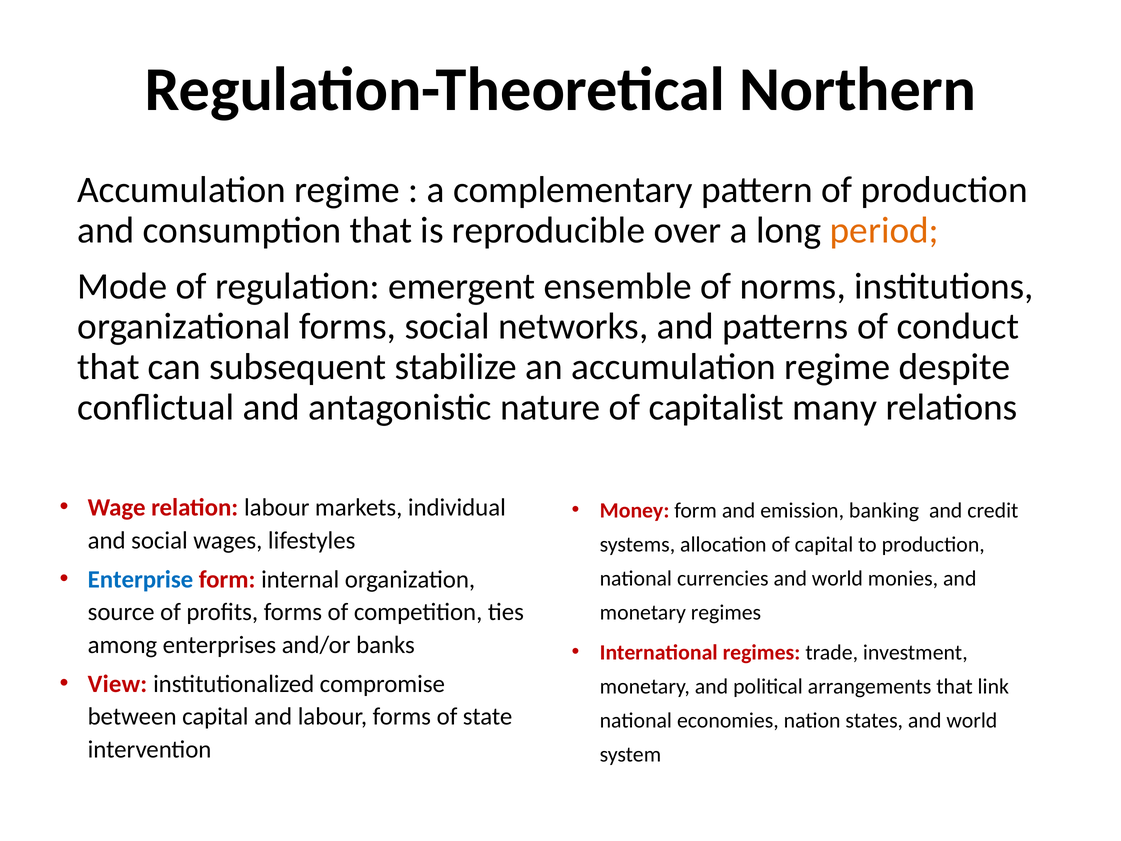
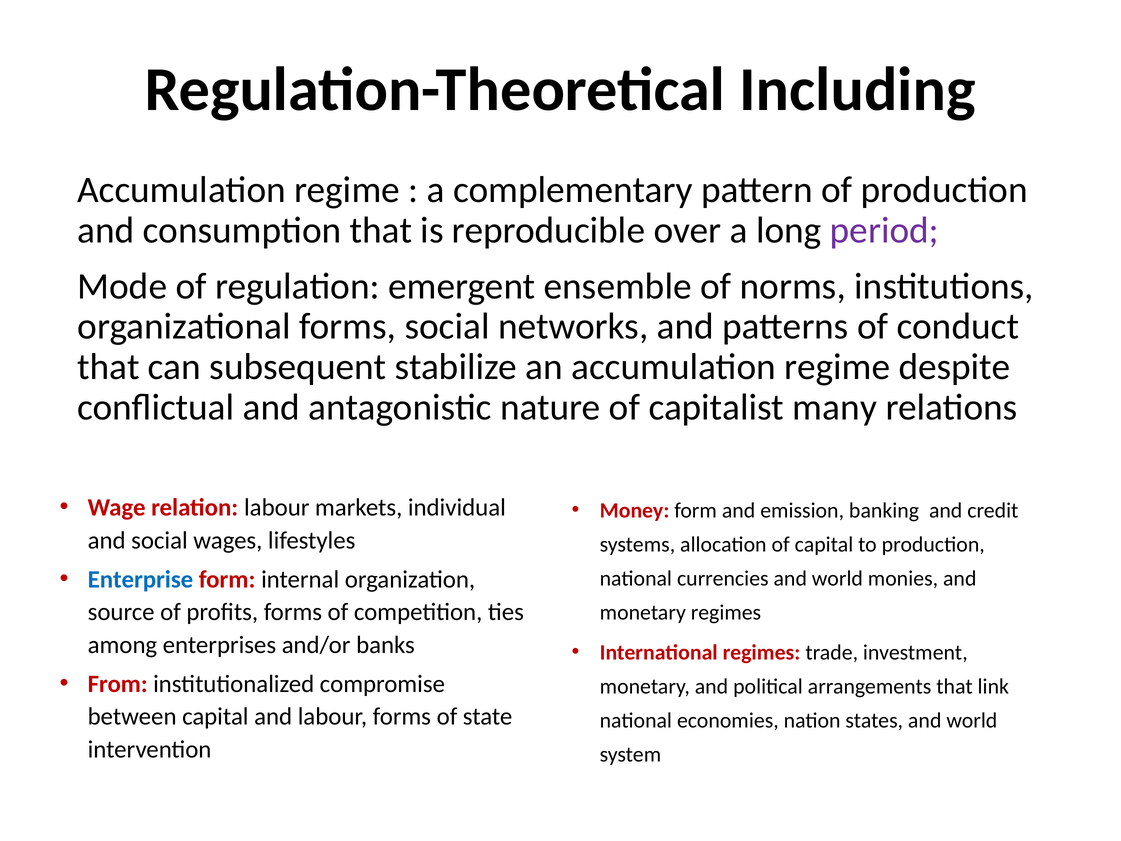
Northern: Northern -> Including (857, 90)
period colour: orange -> purple (884, 230)
View: View -> From (118, 684)
